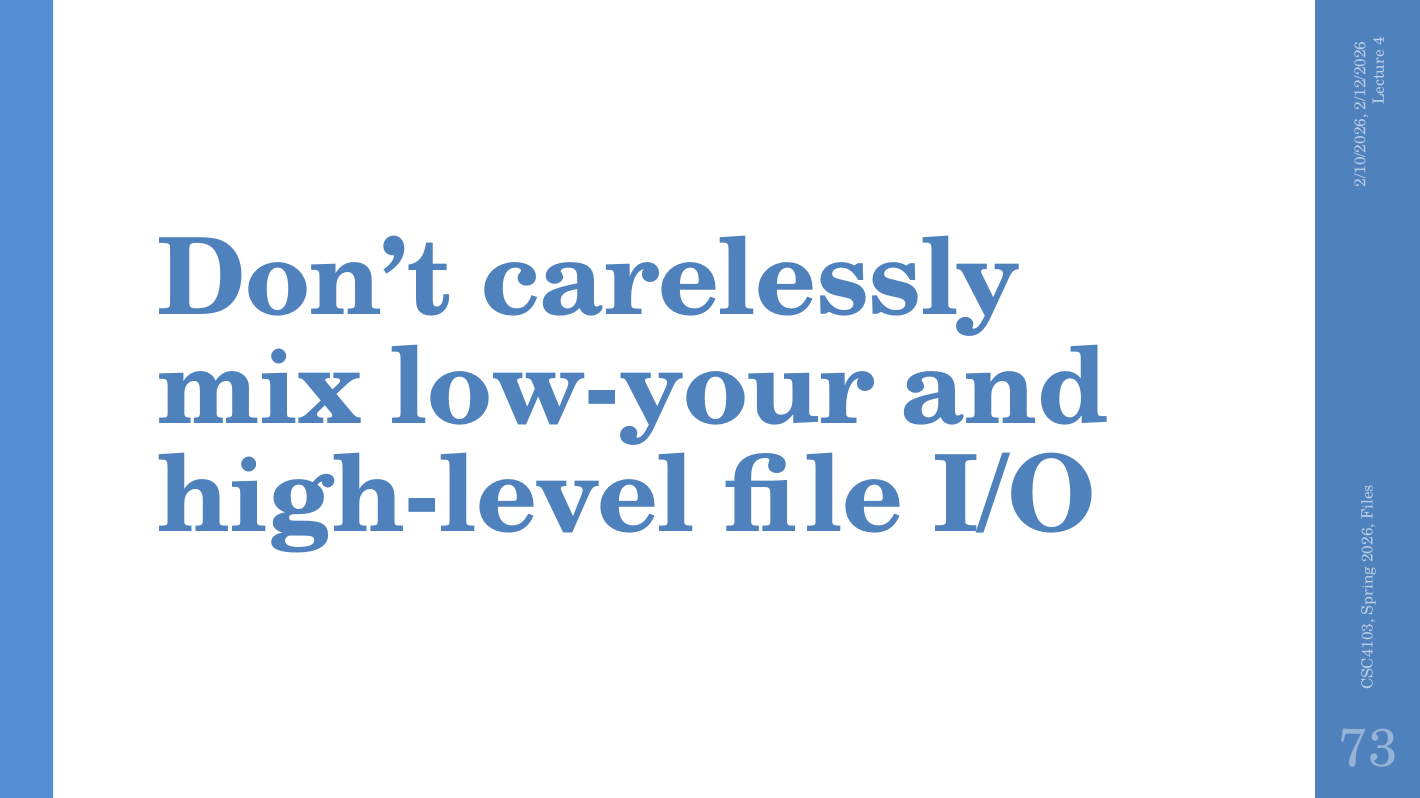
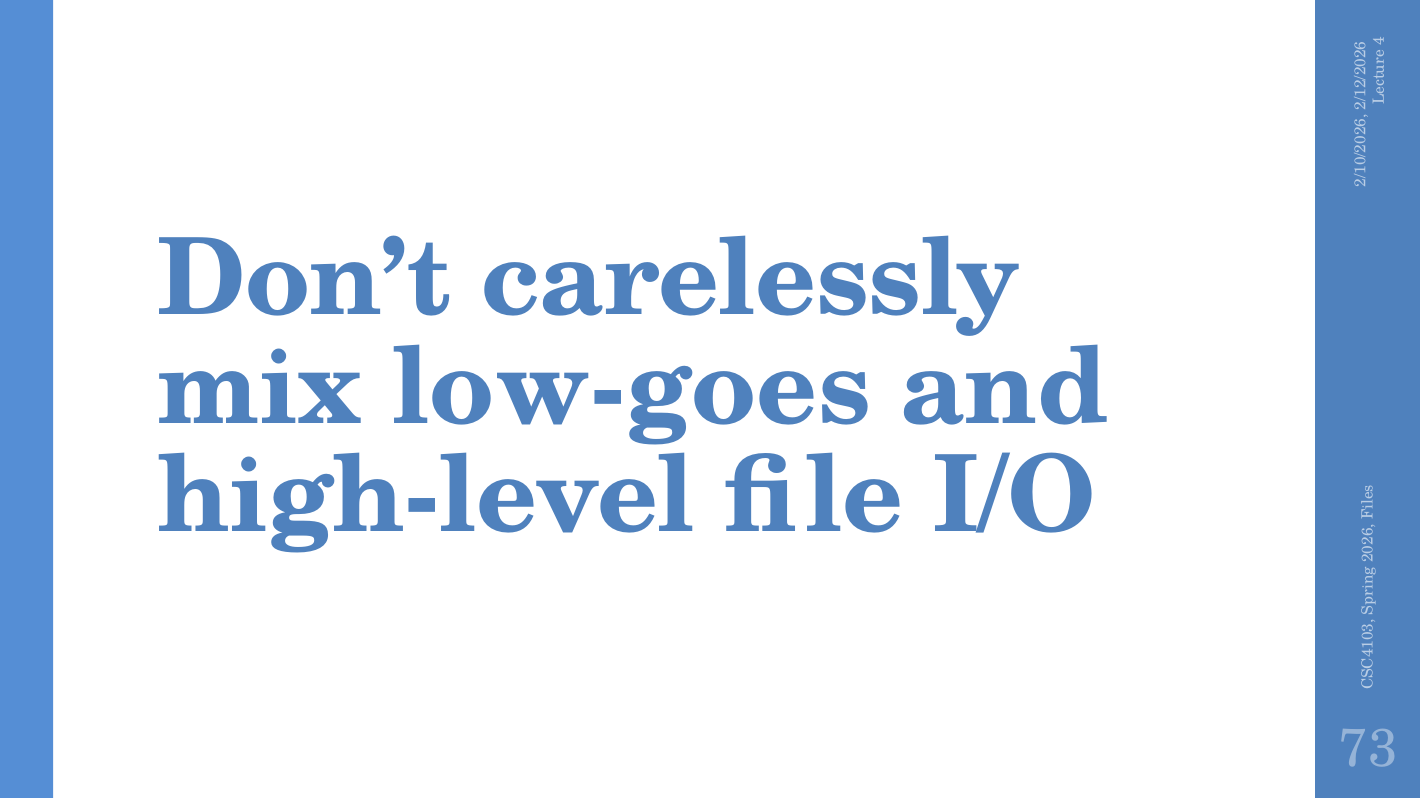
low-your: low-your -> low-goes (632, 388)
